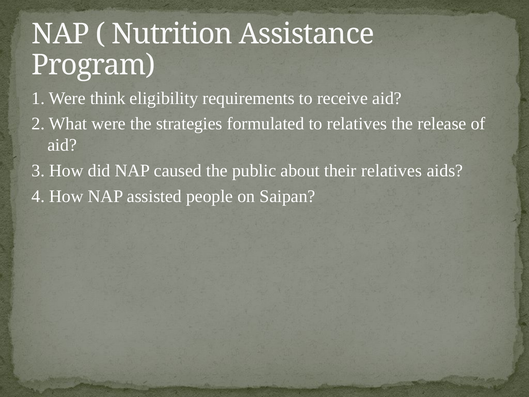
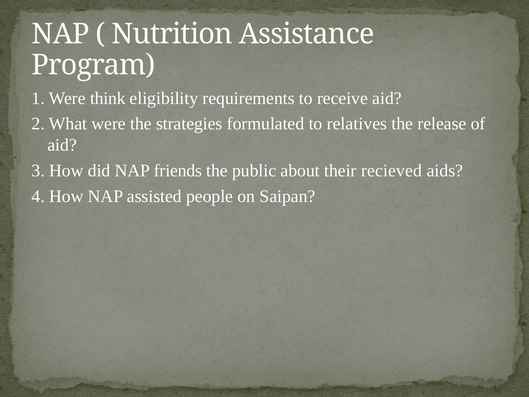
caused: caused -> friends (178, 170)
their relatives: relatives -> recieved (392, 170)
